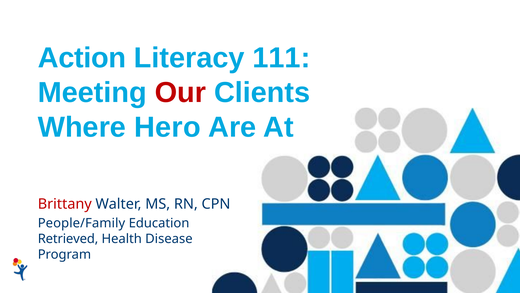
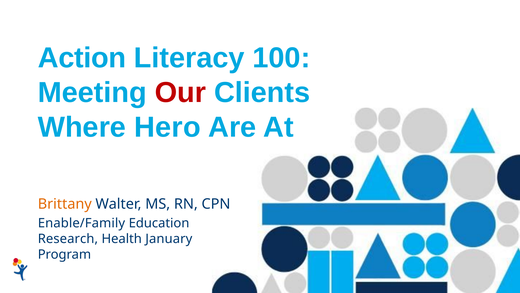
111: 111 -> 100 (281, 58)
Brittany colour: red -> orange (65, 204)
People/Family: People/Family -> Enable/Family (81, 223)
Retrieved: Retrieved -> Research (68, 239)
Disease: Disease -> January (169, 239)
